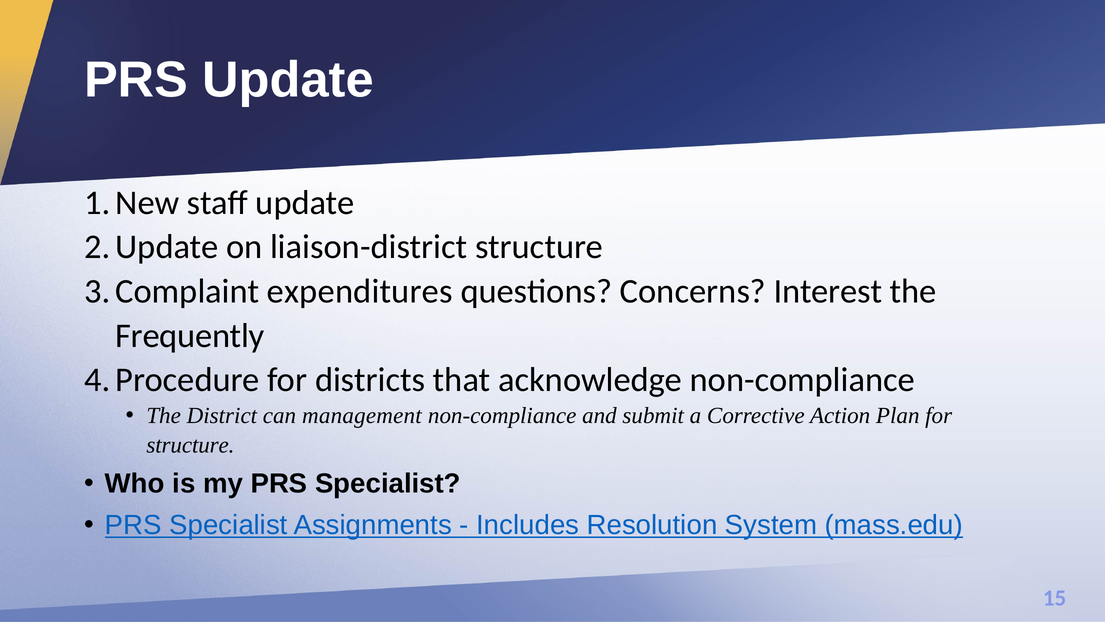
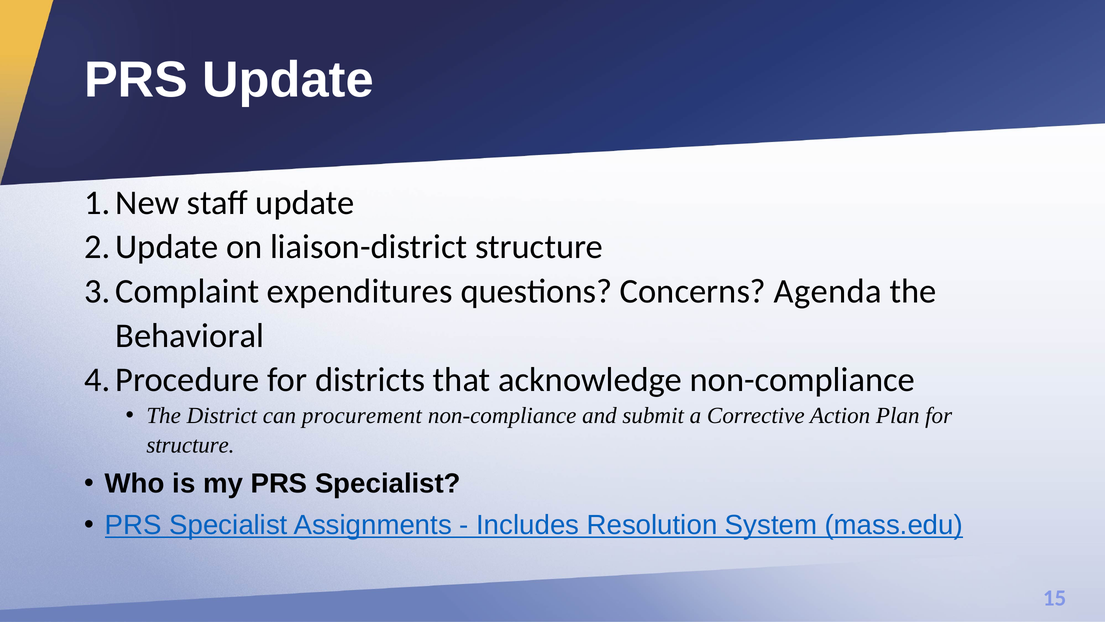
Interest: Interest -> Agenda (828, 291)
Frequently: Frequently -> Behavioral (190, 335)
management: management -> procurement (362, 415)
